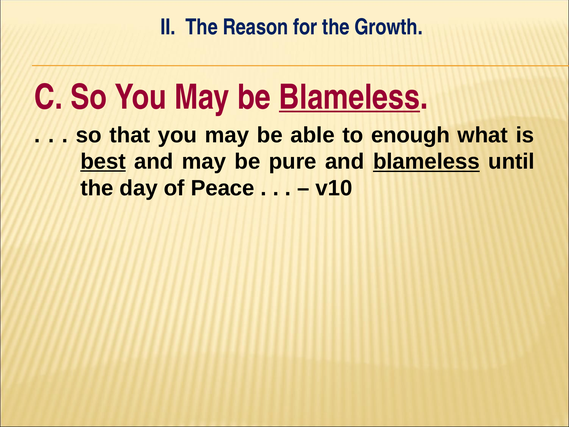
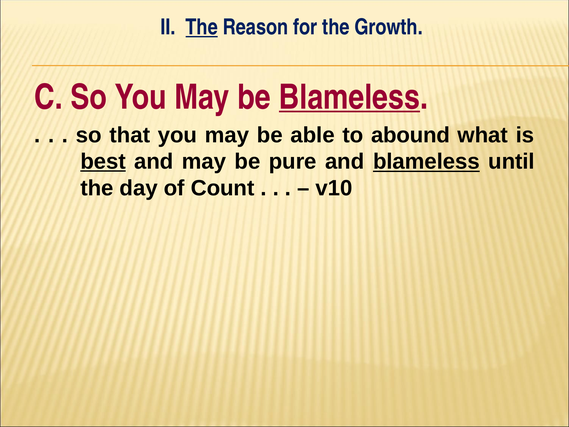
The underline: none -> present (202, 27)
enough: enough -> abound (411, 135)
Peace: Peace -> Count (223, 188)
